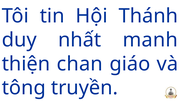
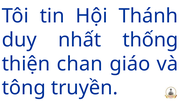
manh: manh -> thống (150, 40)
